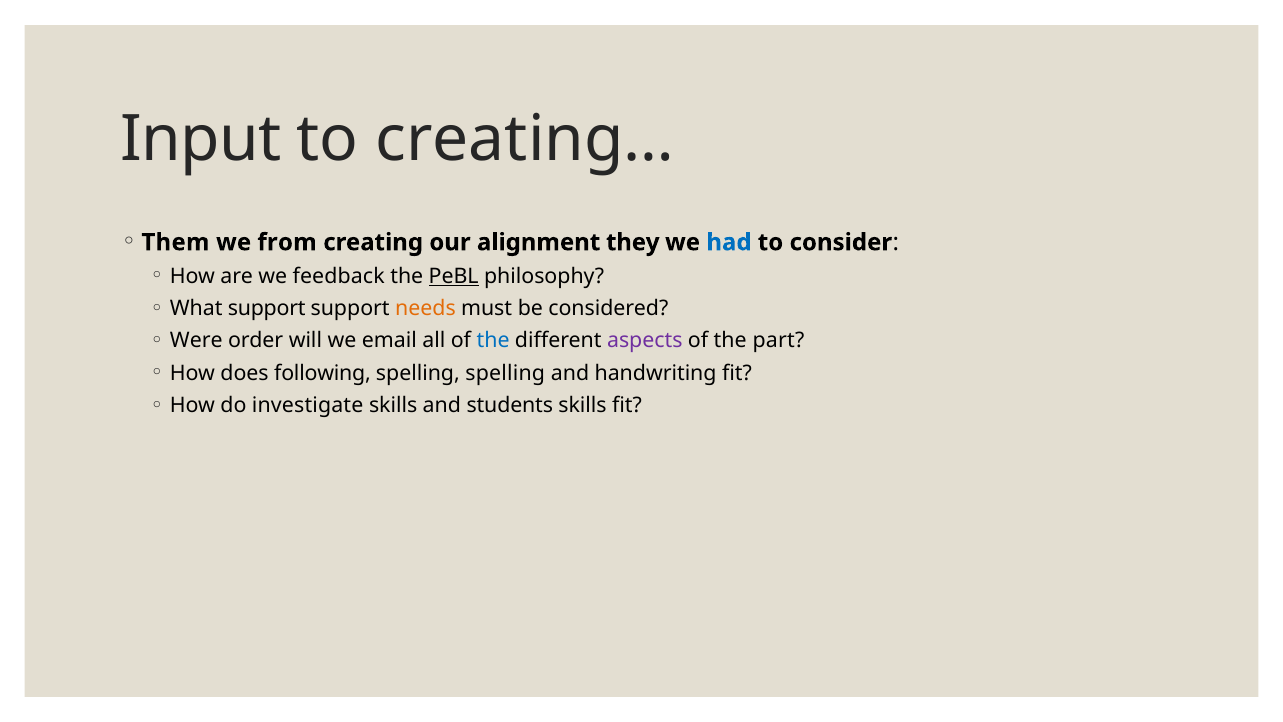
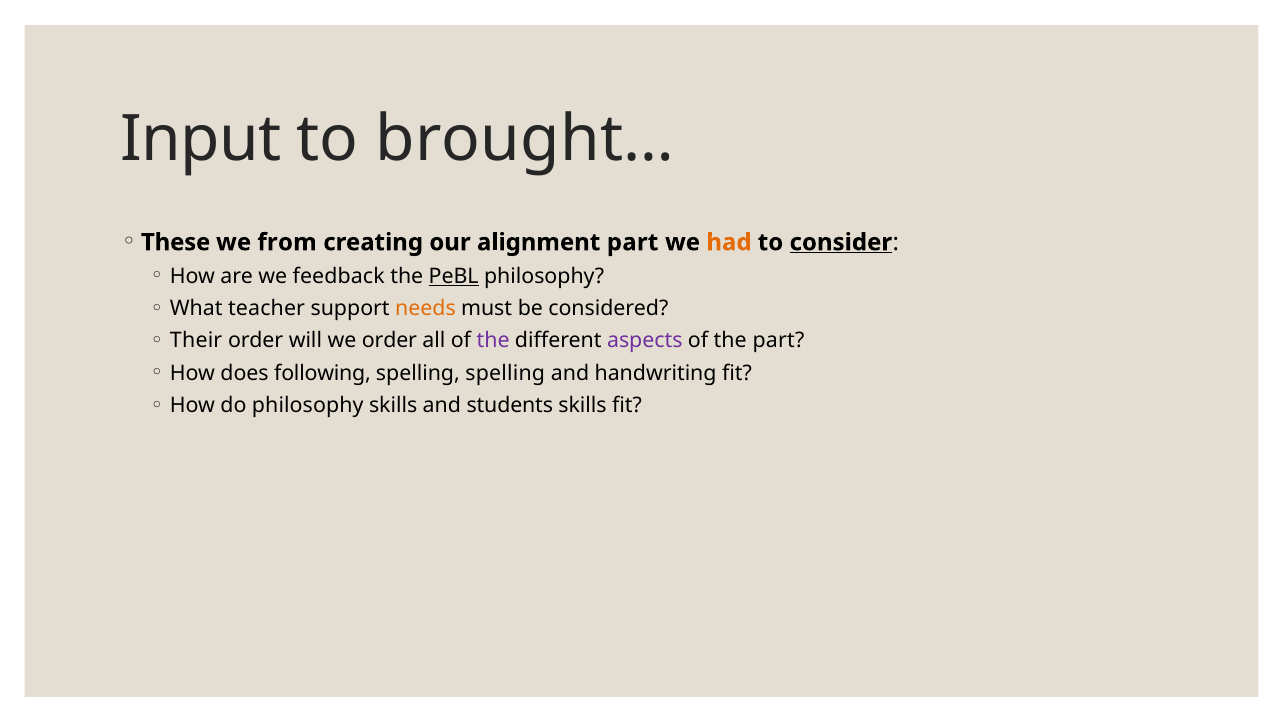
creating…: creating… -> brought… (525, 139)
Them: Them -> These (176, 242)
alignment they: they -> part (633, 242)
had colour: blue -> orange (729, 242)
consider underline: none -> present (841, 242)
What support: support -> teacher (267, 308)
Were: Were -> Their (196, 341)
we email: email -> order (389, 341)
the colour: blue -> purple (493, 341)
do investigate: investigate -> philosophy (308, 405)
